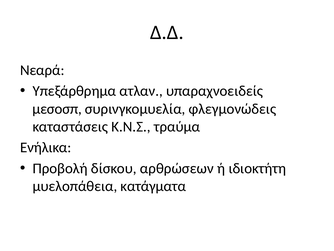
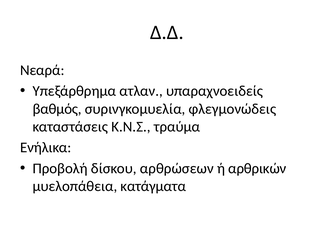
μεσοσπ: μεσοσπ -> βαθμός (57, 109)
ιδιοκτήτη: ιδιοκτήτη -> αρθρικών (257, 168)
